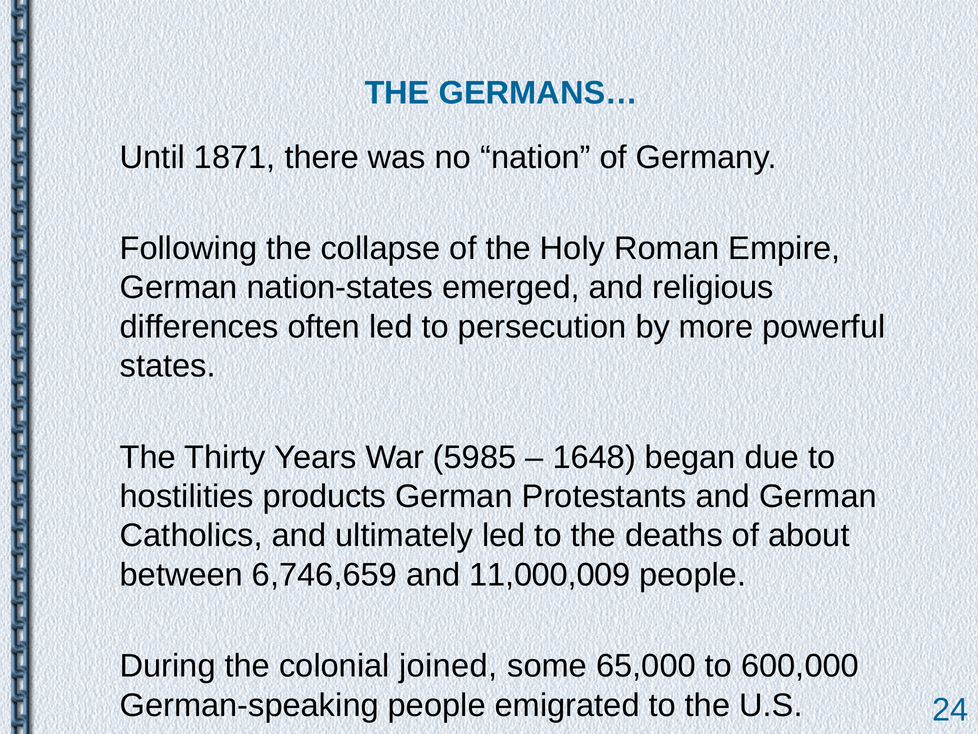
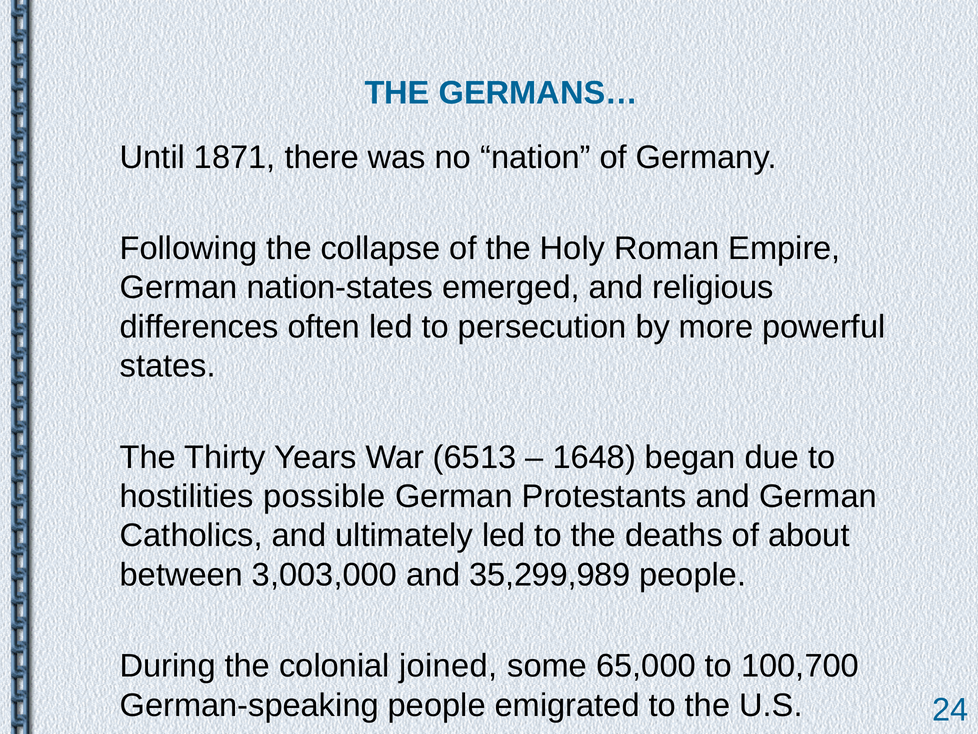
5985: 5985 -> 6513 (475, 457)
products: products -> possible (324, 496)
6,746,659: 6,746,659 -> 3,003,000 (324, 574)
11,000,009: 11,000,009 -> 35,299,989 (550, 574)
600,000: 600,000 -> 100,700 (800, 666)
